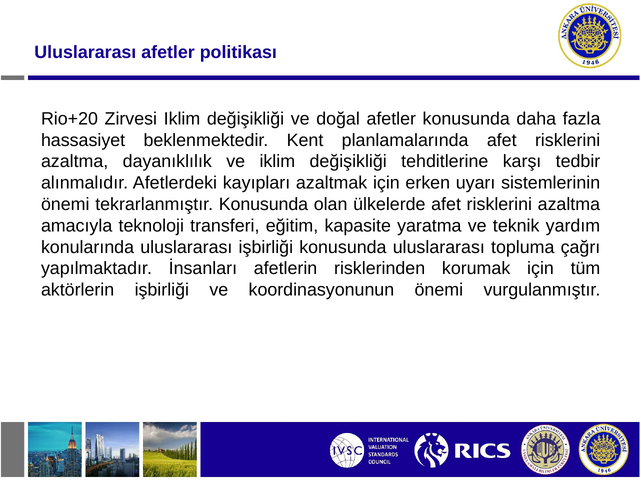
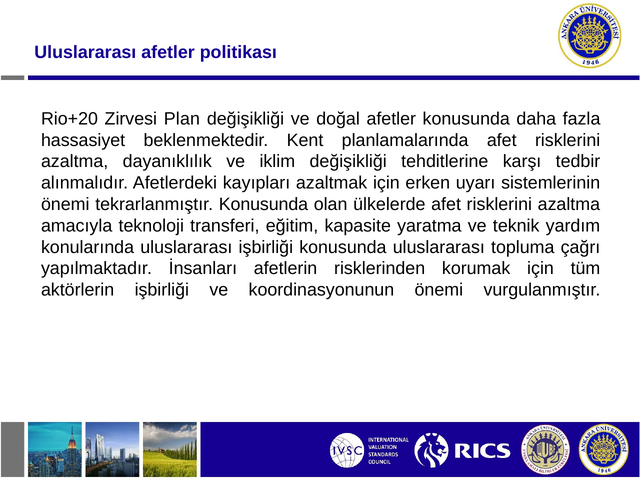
Zirvesi Iklim: Iklim -> Plan (182, 119)
